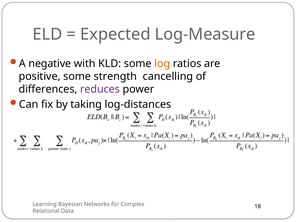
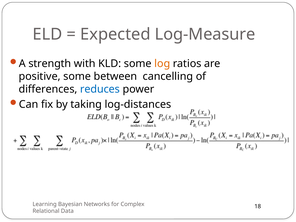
negative: negative -> strength (50, 63)
strength: strength -> between (115, 76)
reduces colour: purple -> blue (100, 89)
